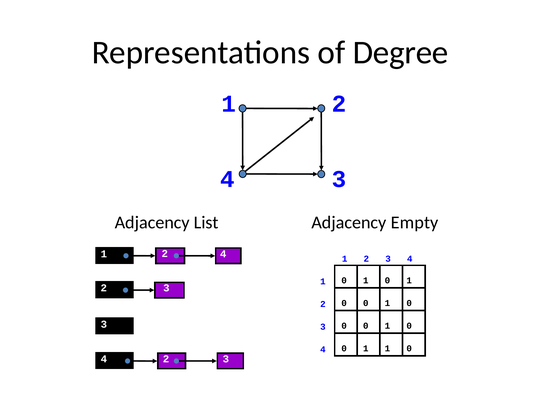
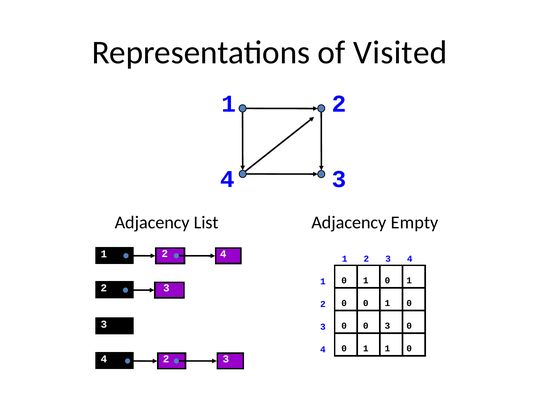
Degree: Degree -> Visited (400, 53)
1: 1 -> 3 (387, 325)
